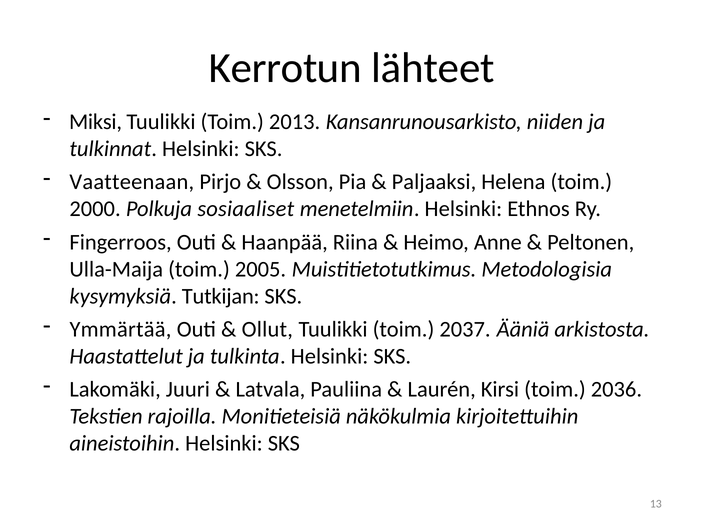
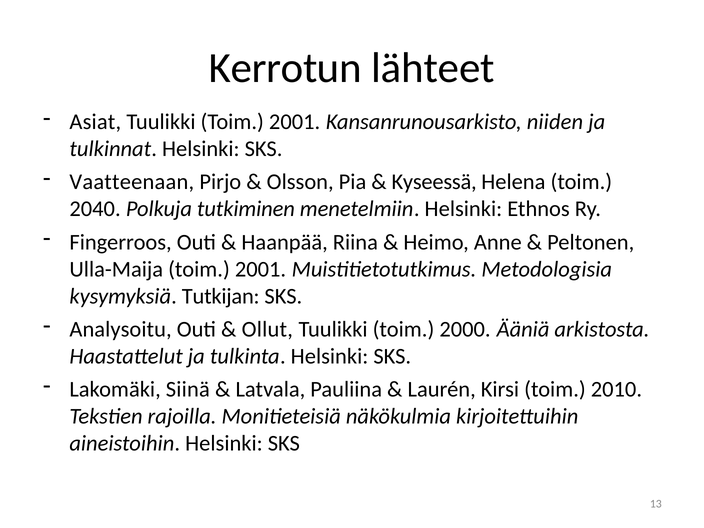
Miksi: Miksi -> Asiat (95, 122)
Tuulikki Toim 2013: 2013 -> 2001 (295, 122)
Paljaaksi: Paljaaksi -> Kyseessä (434, 182)
2000: 2000 -> 2040 (95, 209)
sosiaaliset: sosiaaliset -> tutkiminen (246, 209)
Ulla-Maija toim 2005: 2005 -> 2001 (261, 269)
Ymmärtää: Ymmärtää -> Analysoitu (121, 329)
2037: 2037 -> 2000 (465, 329)
Juuri: Juuri -> Siinä (188, 390)
2036: 2036 -> 2010 (616, 390)
